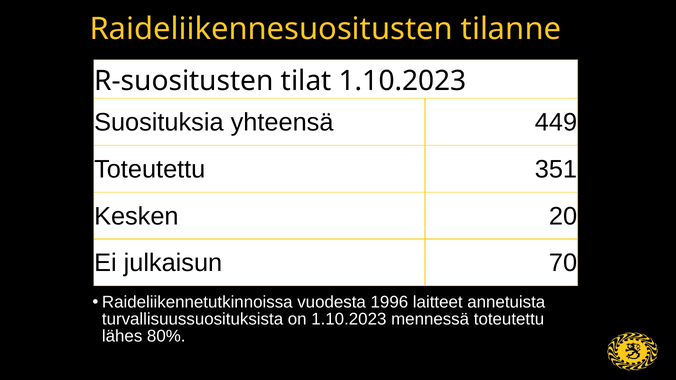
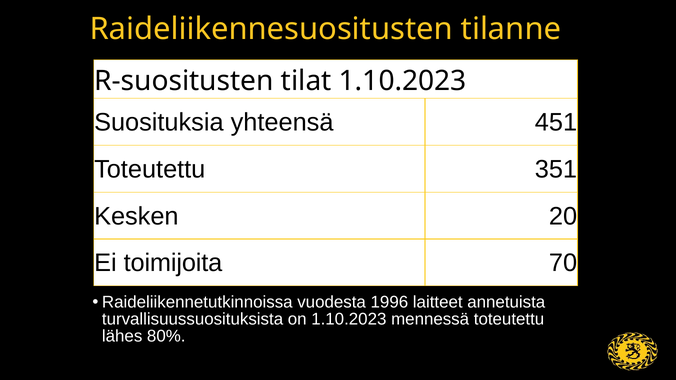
449: 449 -> 451 (556, 123)
julkaisun: julkaisun -> toimijoita (173, 263)
